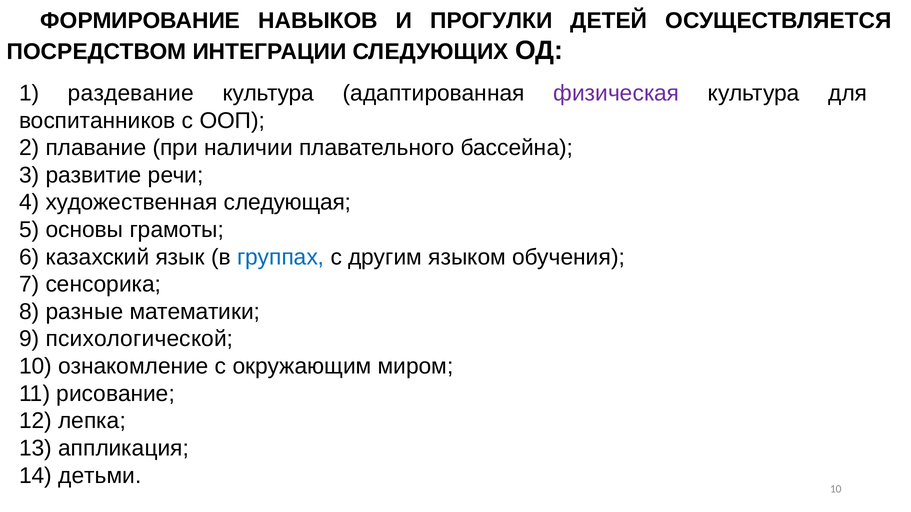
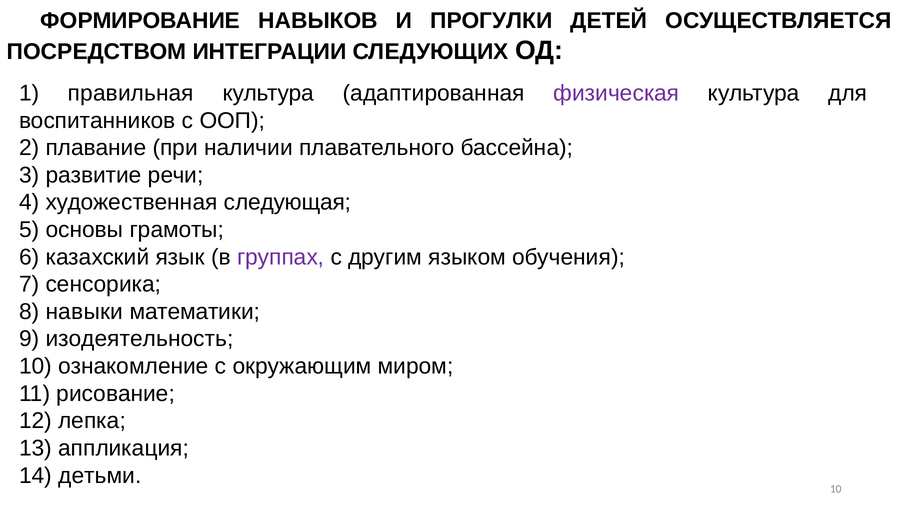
раздевание: раздевание -> правильная (131, 93)
группах colour: blue -> purple (281, 257)
разные: разные -> навыки (84, 312)
психологической: психологической -> изодеятельность (139, 339)
